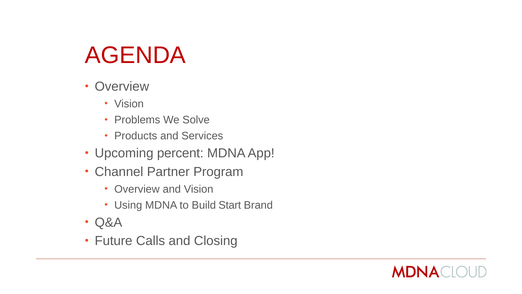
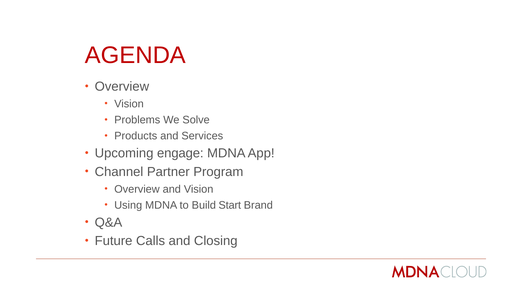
percent: percent -> engage (180, 153)
